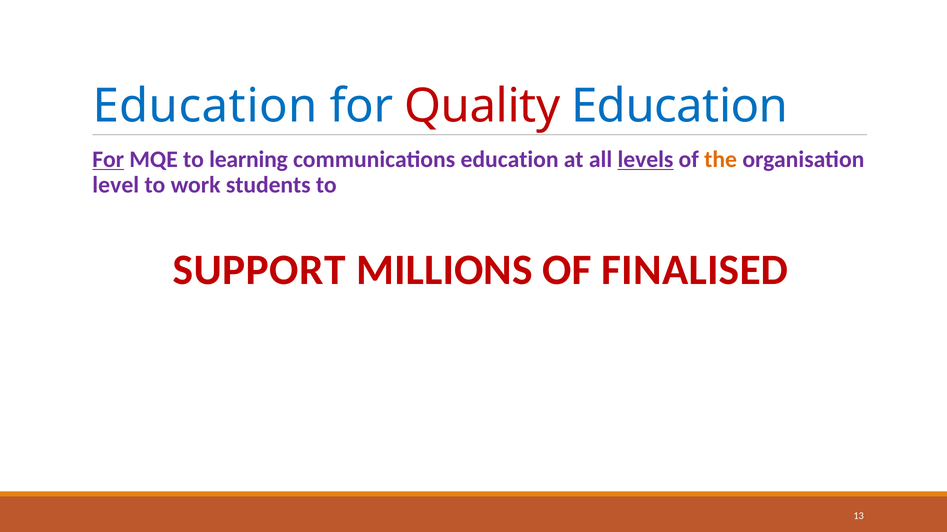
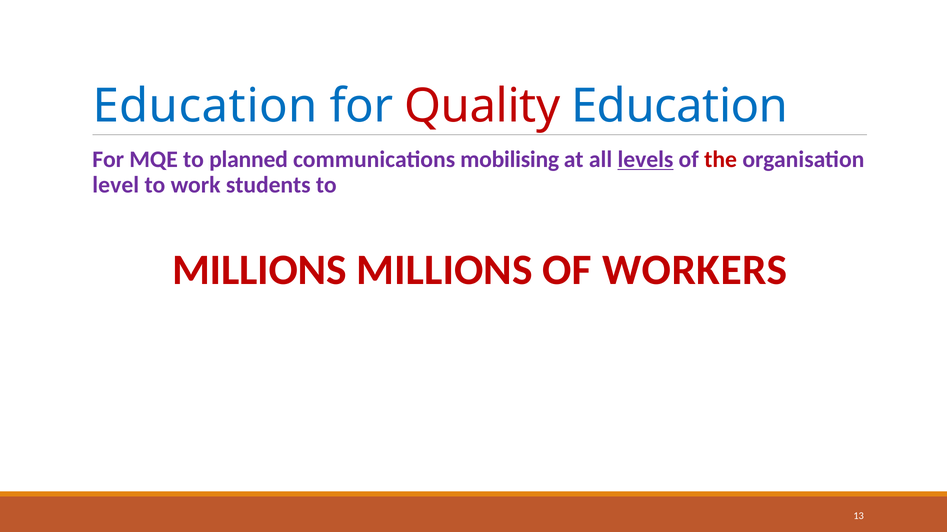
For underline: present -> none (108, 160)
learning: learning -> planned (249, 160)
communications education: education -> mobilising (510, 160)
the colour: orange -> red (721, 160)
SUPPORT: SUPPORT -> MILLIONS (259, 270)
FINALISED: FINALISED -> WORKERS (695, 270)
